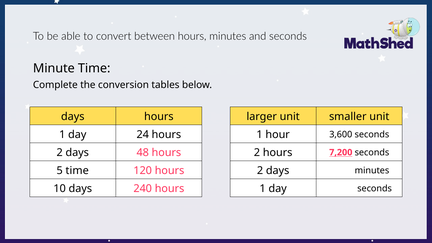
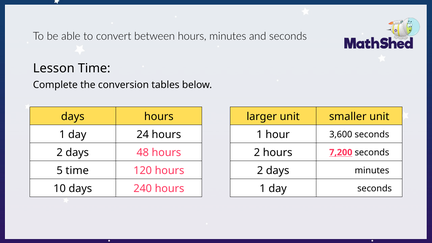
Minute: Minute -> Lesson (54, 68)
